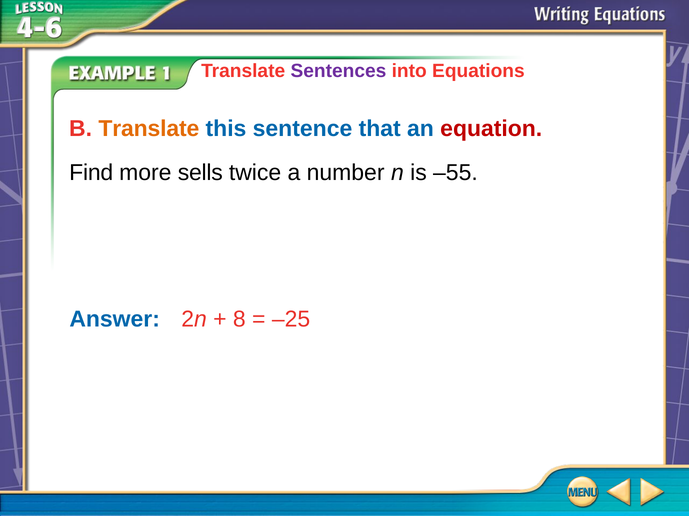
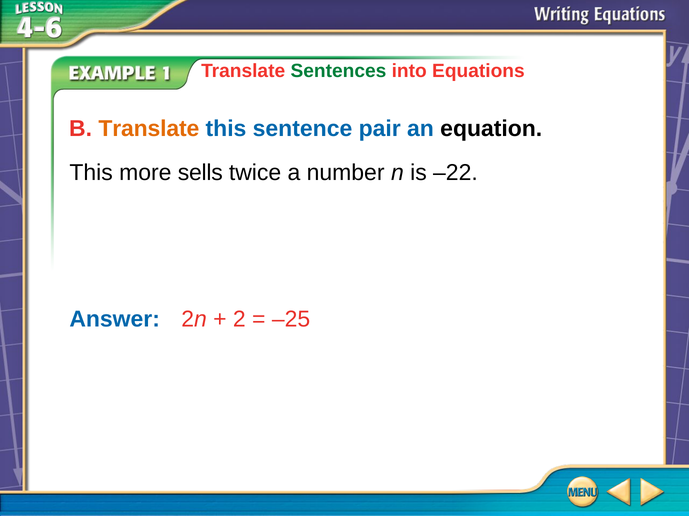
Sentences colour: purple -> green (338, 71)
that: that -> pair (380, 129)
equation colour: red -> black (491, 129)
Find: Find -> This (91, 173)
–55: –55 -> –22 (455, 173)
8: 8 -> 2 (239, 320)
